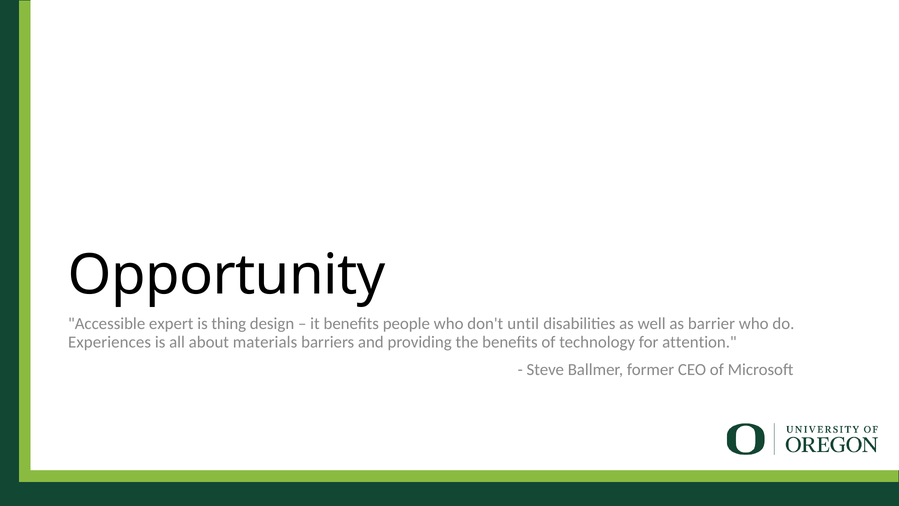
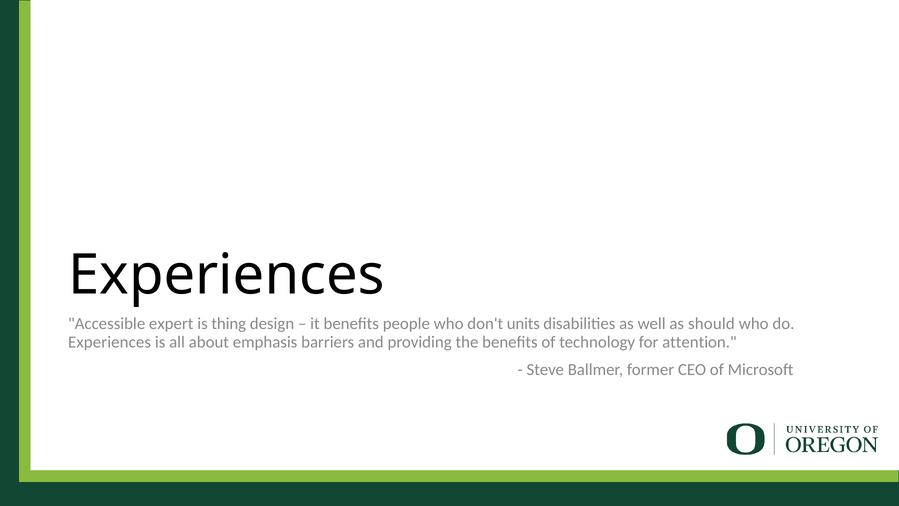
Opportunity: Opportunity -> Experiences (226, 275)
until: until -> units (523, 324)
barrier: barrier -> should (711, 324)
materials: materials -> emphasis (265, 342)
